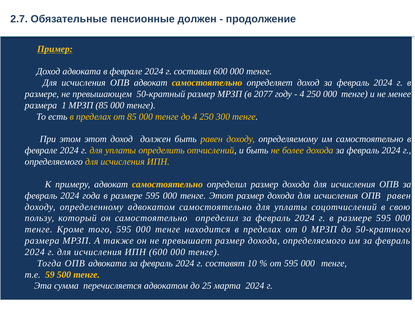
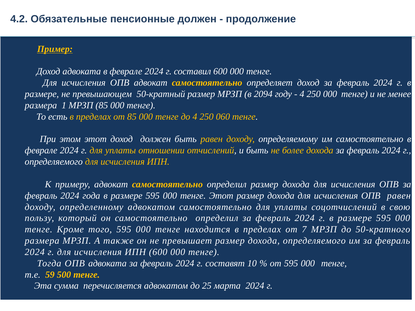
2.7: 2.7 -> 4.2 (19, 19)
2077: 2077 -> 2094 (263, 94)
300: 300 -> 060 (223, 117)
определить: определить -> отношении (162, 151)
0: 0 -> 7 (304, 230)
